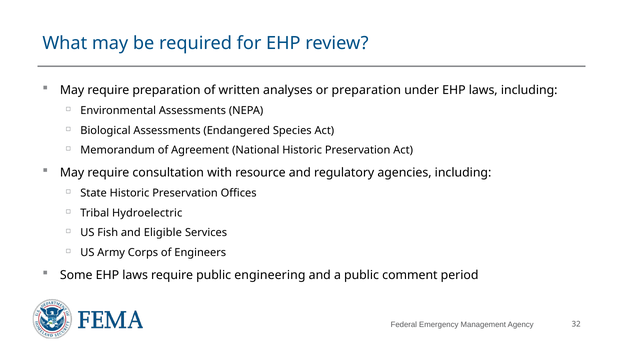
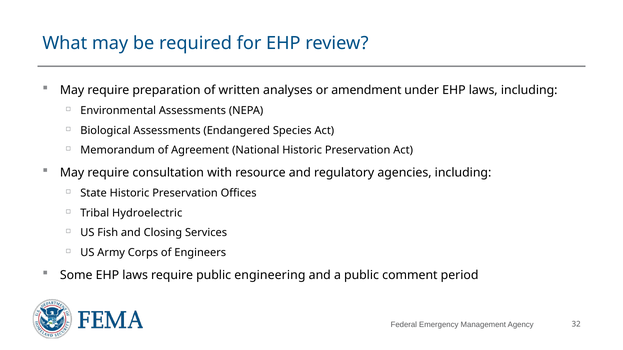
or preparation: preparation -> amendment (366, 91)
Eligible: Eligible -> Closing (163, 233)
